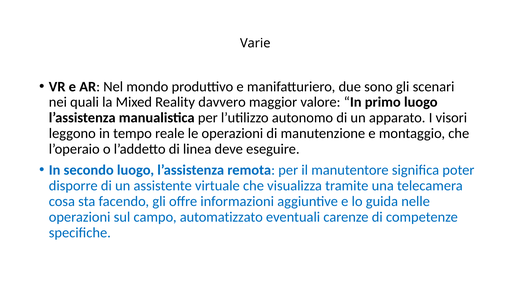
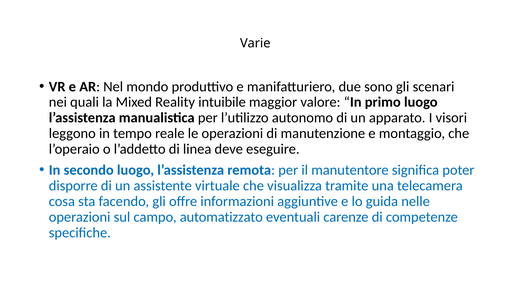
davvero: davvero -> intuibile (222, 102)
